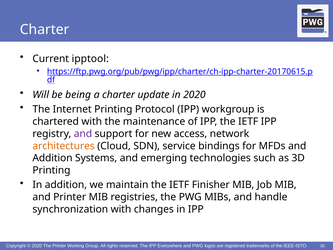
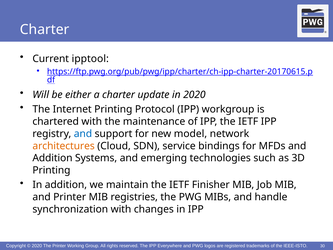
being: being -> either (78, 95)
and colour: purple -> blue (83, 134)
access: access -> model (190, 134)
